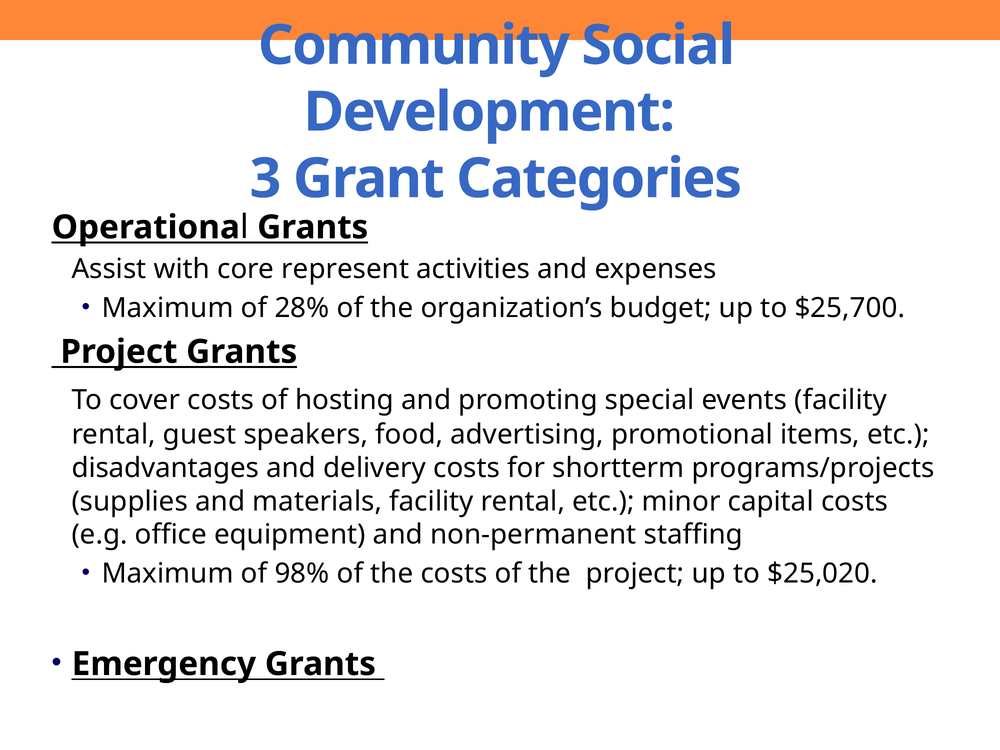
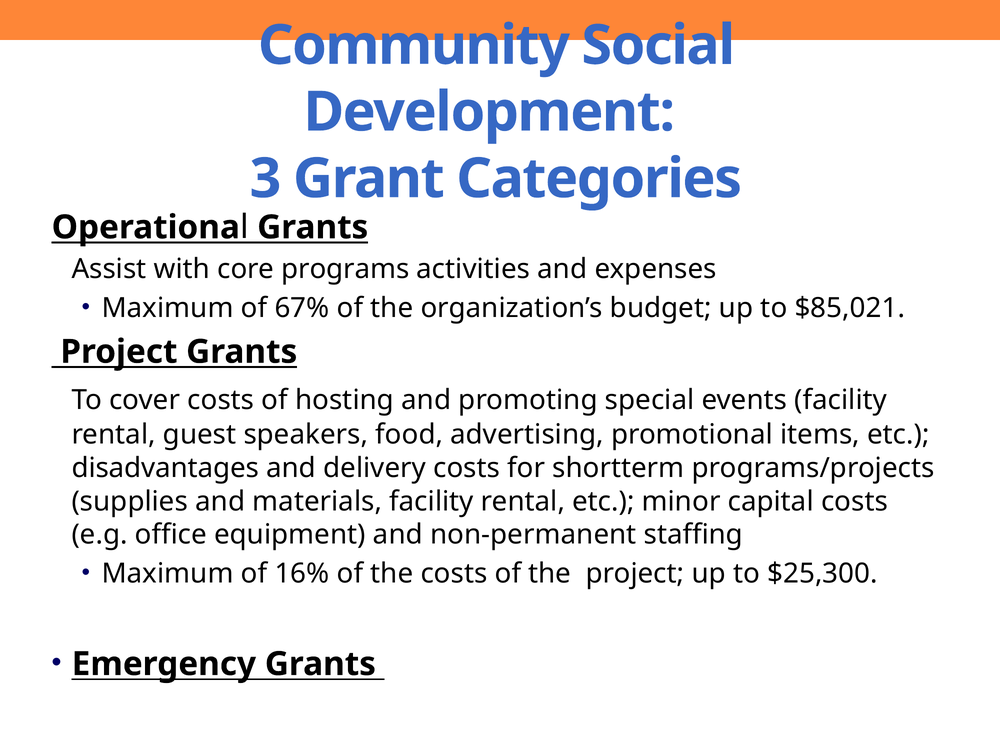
represent: represent -> programs (345, 269)
28%: 28% -> 67% (302, 308)
$25,700: $25,700 -> $85,021 (850, 308)
98%: 98% -> 16% (302, 574)
$25,020: $25,020 -> $25,300 (822, 574)
